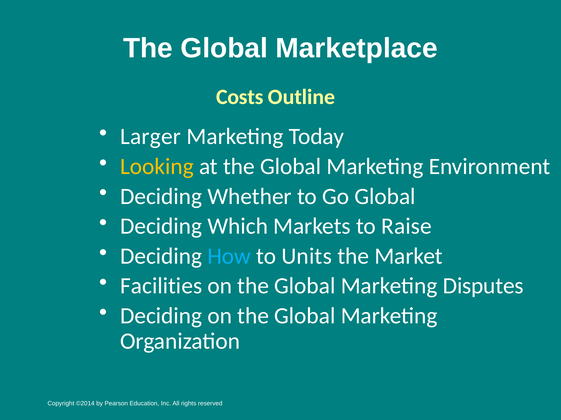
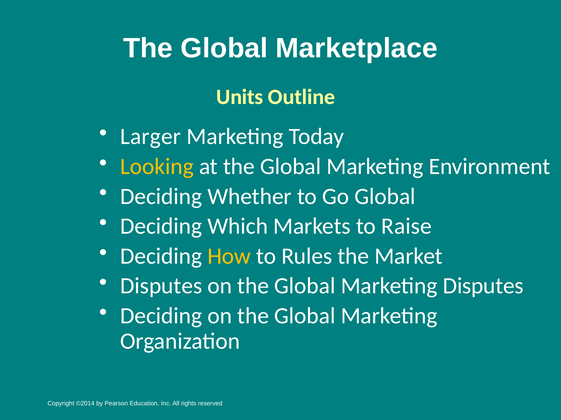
Costs: Costs -> Units (240, 97)
How colour: light blue -> yellow (229, 257)
Units: Units -> Rules (307, 257)
Facilities: Facilities -> Disputes (161, 286)
